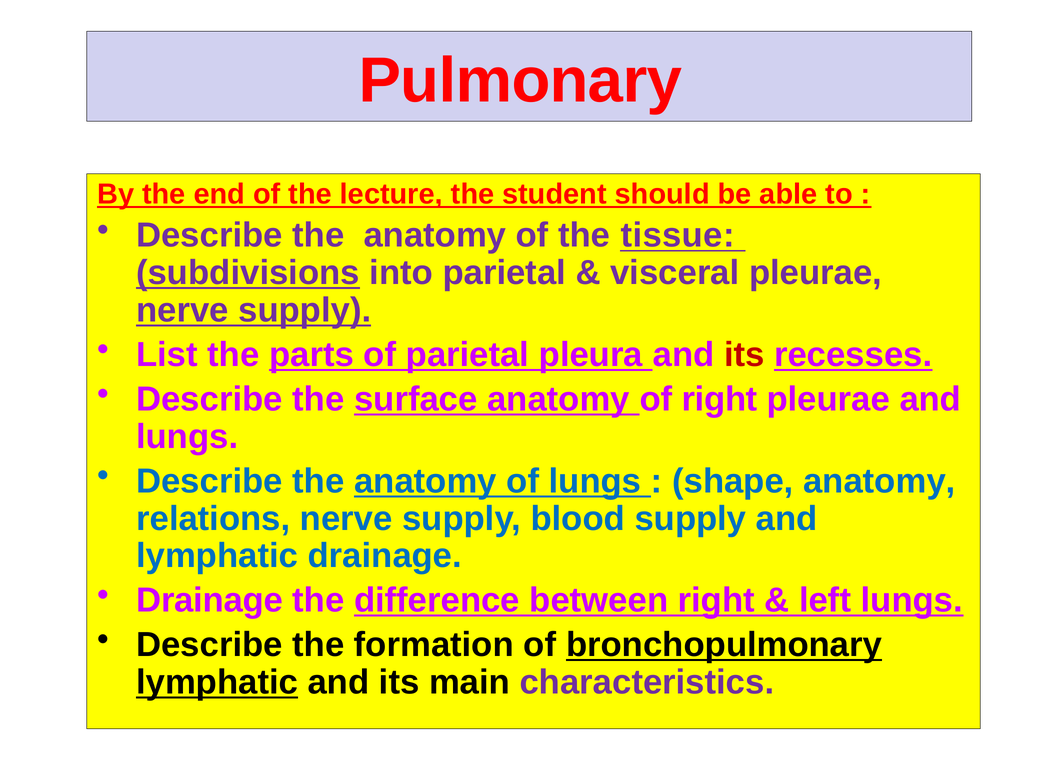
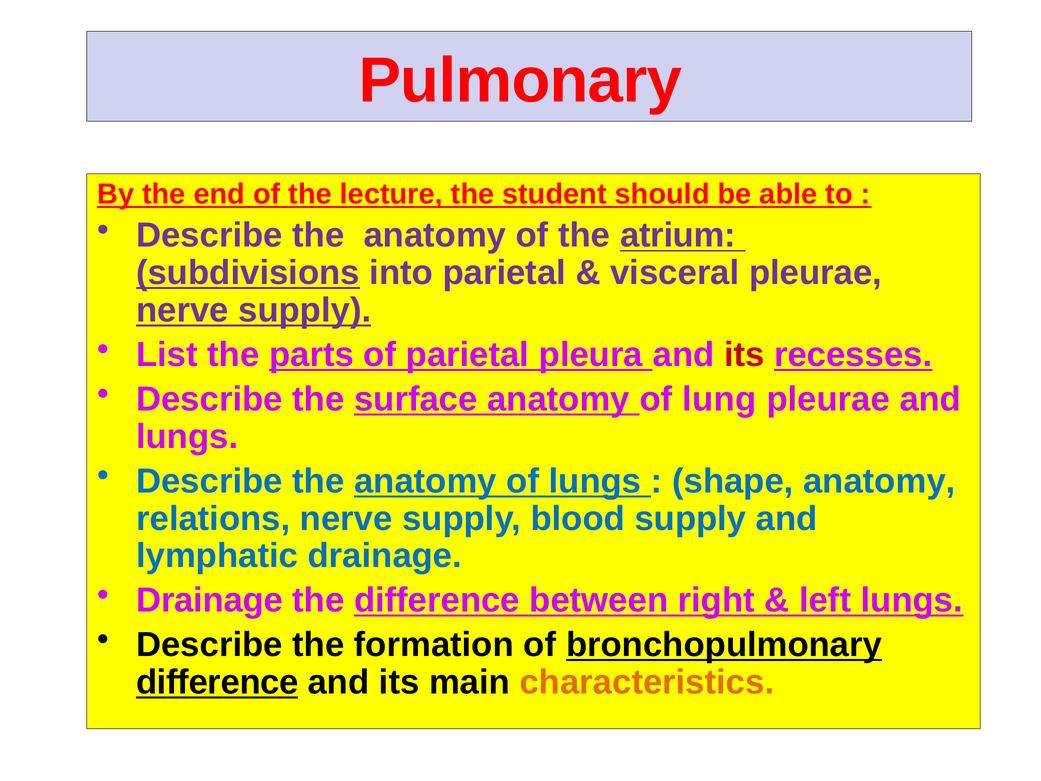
tissue: tissue -> atrium (678, 235)
of right: right -> lung (719, 399)
lymphatic: lymphatic -> difference (217, 682)
characteristics colour: purple -> orange (647, 682)
